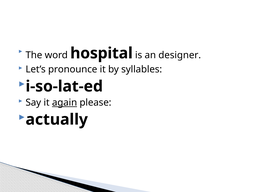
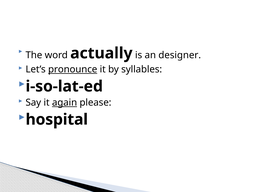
hospital: hospital -> actually (101, 53)
pronounce underline: none -> present (73, 69)
actually: actually -> hospital (57, 119)
